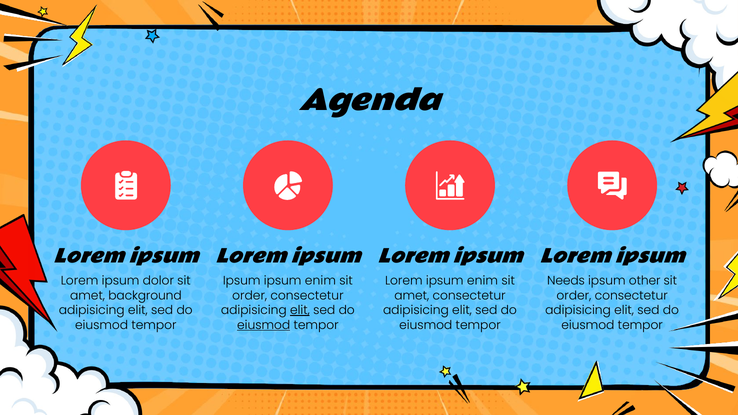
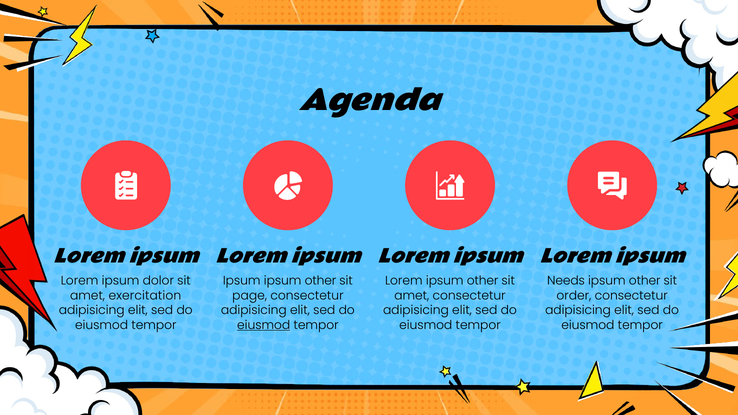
enim: enim -> other (320, 281)
Lorem ipsum enim: enim -> other (483, 281)
background: background -> exercitation (145, 296)
order: order -> page (250, 296)
elit underline: present -> none (300, 310)
